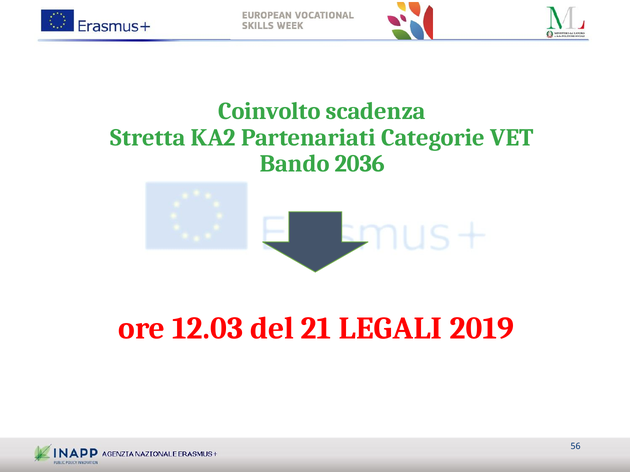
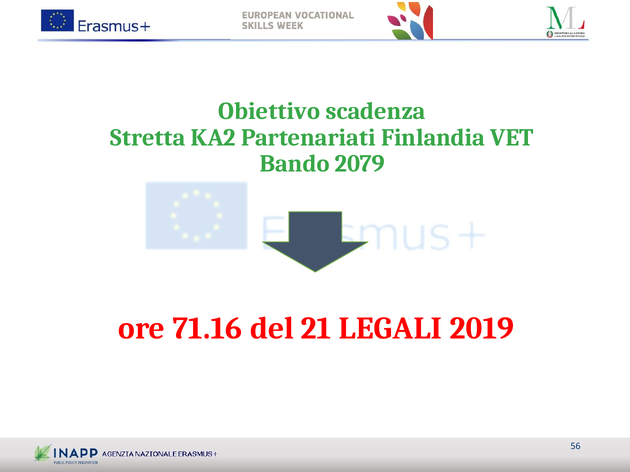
Coinvolto: Coinvolto -> Obiettivo (269, 111)
Categorie: Categorie -> Finlandia (433, 138)
2036: 2036 -> 2079 (360, 164)
12.03: 12.03 -> 71.16 (208, 329)
